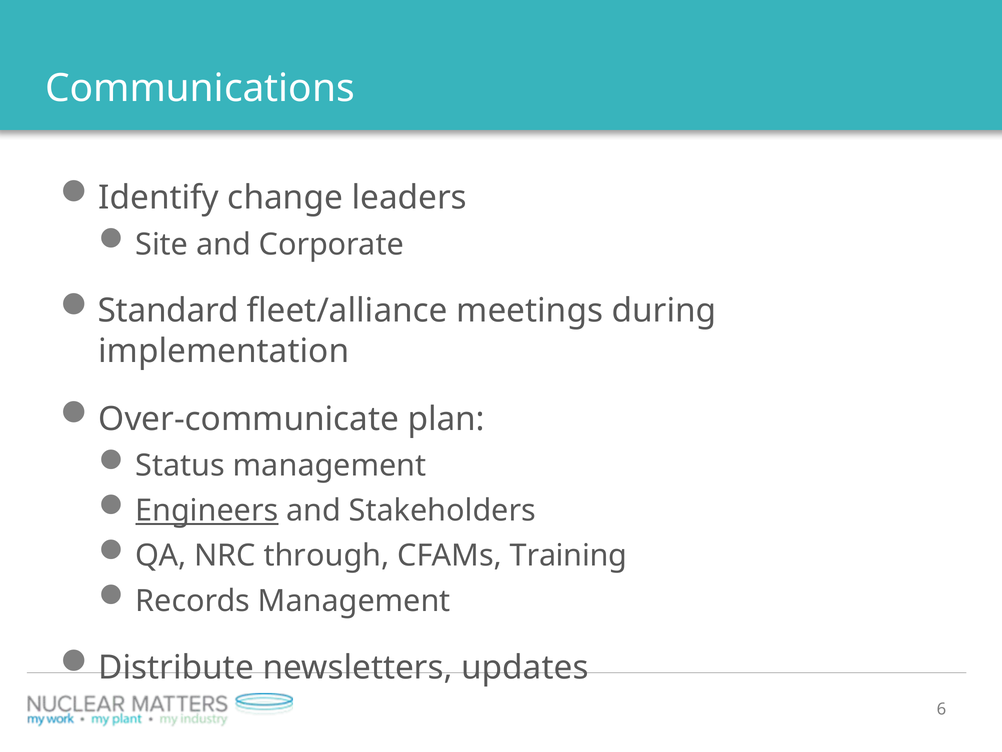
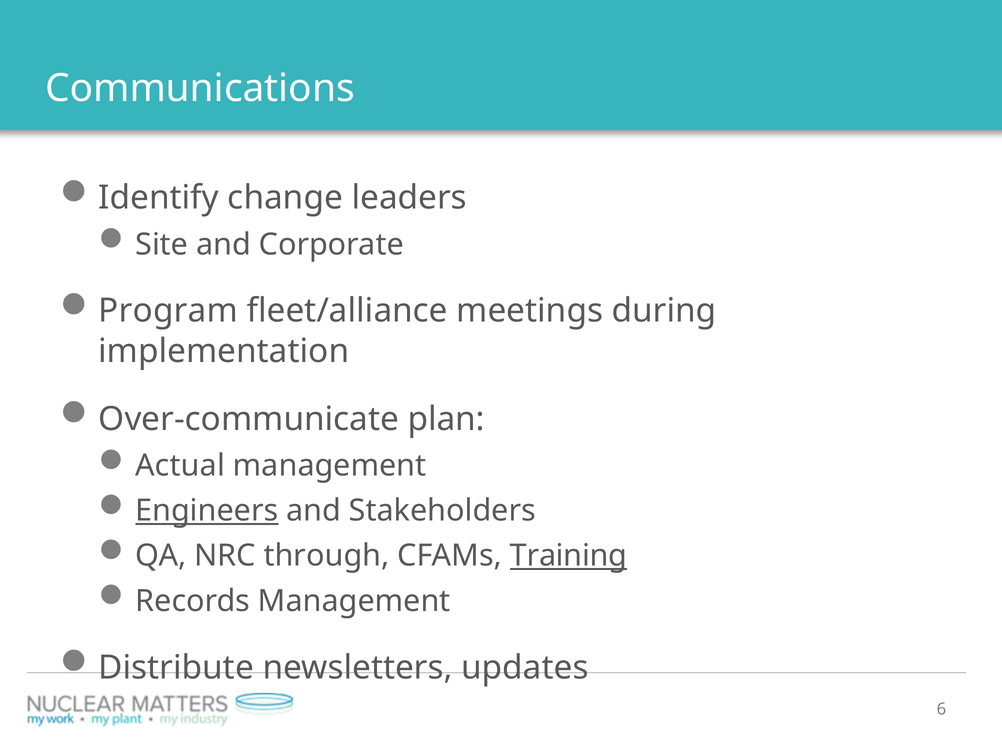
Standard: Standard -> Program (168, 311)
Status: Status -> Actual (180, 465)
Training underline: none -> present (569, 556)
